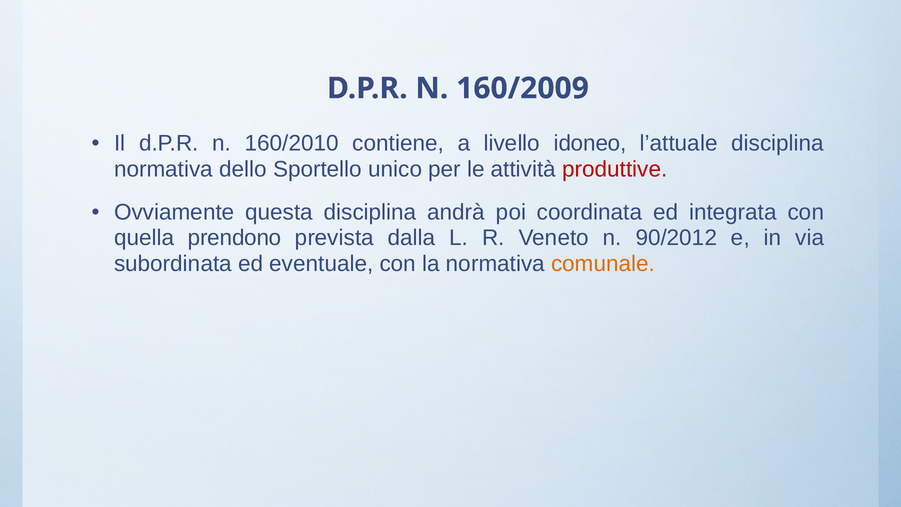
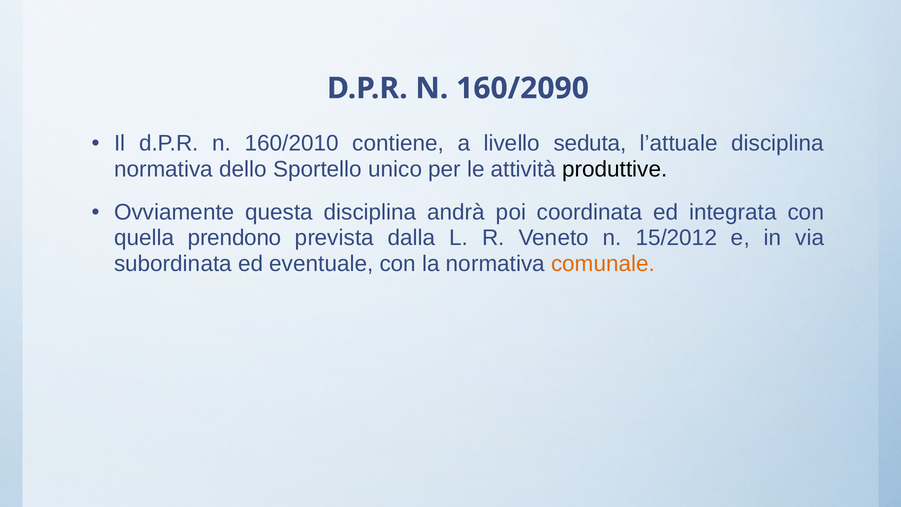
160/2009: 160/2009 -> 160/2090 (523, 88)
idoneo: idoneo -> seduta (590, 143)
produttive colour: red -> black (615, 169)
90/2012: 90/2012 -> 15/2012 (676, 238)
